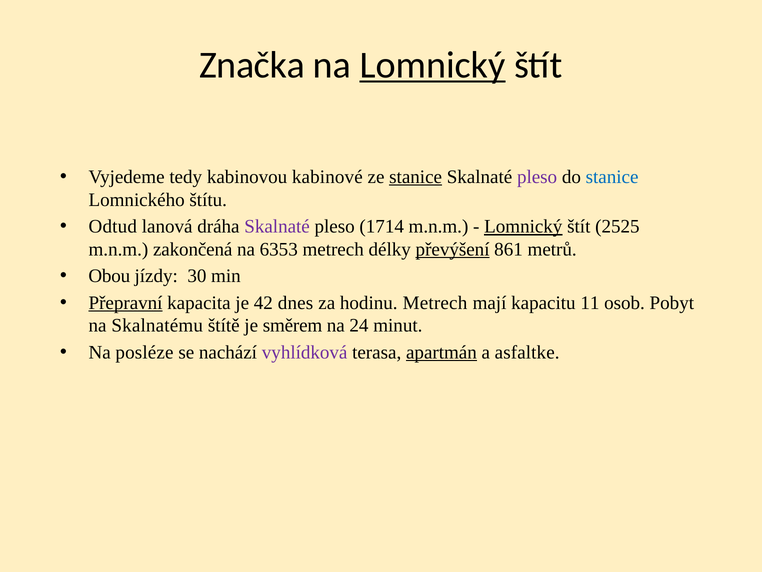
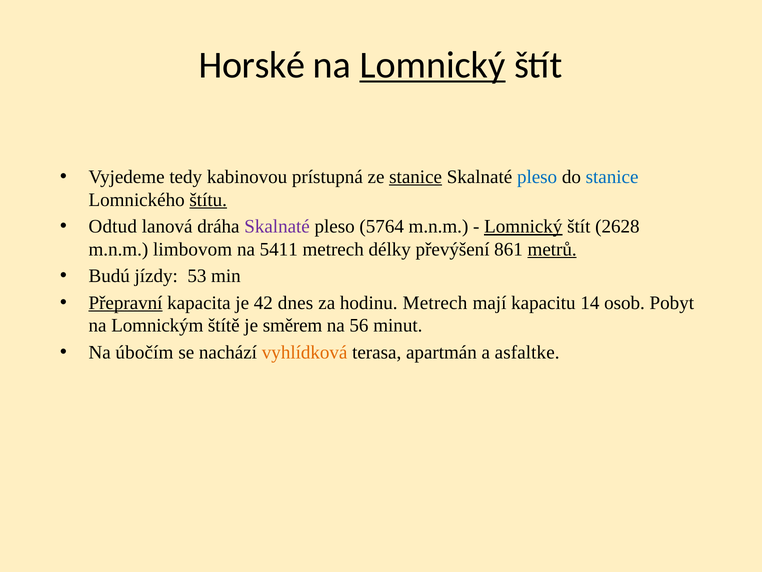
Značka: Značka -> Horské (252, 65)
kabinové: kabinové -> prístupná (327, 177)
pleso colour: purple -> blue (537, 177)
štítu underline: none -> present (208, 200)
1714: 1714 -> 5764 (382, 226)
2525: 2525 -> 2628 (617, 226)
zakončená: zakončená -> limbovom (193, 249)
6353: 6353 -> 5411 (279, 249)
převýšení underline: present -> none (453, 249)
metrů underline: none -> present (552, 249)
Obou: Obou -> Budú (109, 276)
30: 30 -> 53 (197, 276)
11: 11 -> 14 (590, 303)
Skalnatému: Skalnatému -> Lomnickým (157, 325)
24: 24 -> 56 (359, 325)
posléze: posléze -> úbočím (144, 352)
vyhlídková colour: purple -> orange (305, 352)
apartmán underline: present -> none (441, 352)
